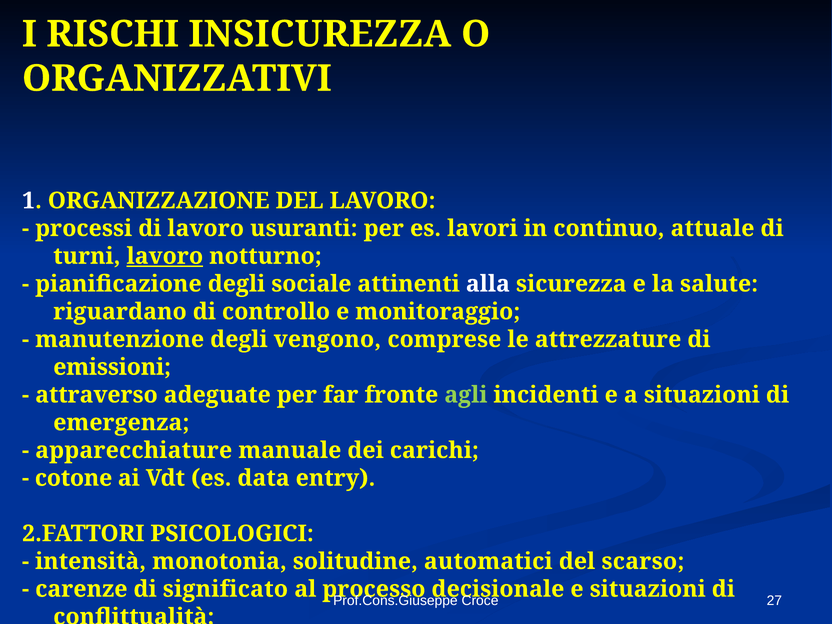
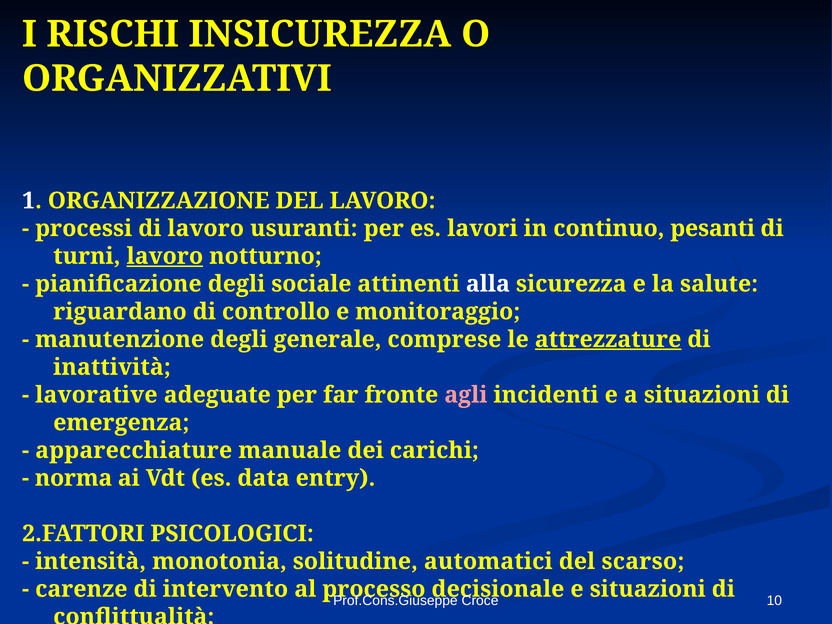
attuale: attuale -> pesanti (713, 228)
vengono: vengono -> generale (328, 339)
attrezzature underline: none -> present (608, 339)
emissioni: emissioni -> inattività (112, 367)
attraverso: attraverso -> lavorative (96, 395)
agli colour: light green -> pink (466, 395)
cotone: cotone -> norma (74, 478)
significato: significato -> intervento (225, 589)
27: 27 -> 10 (774, 601)
